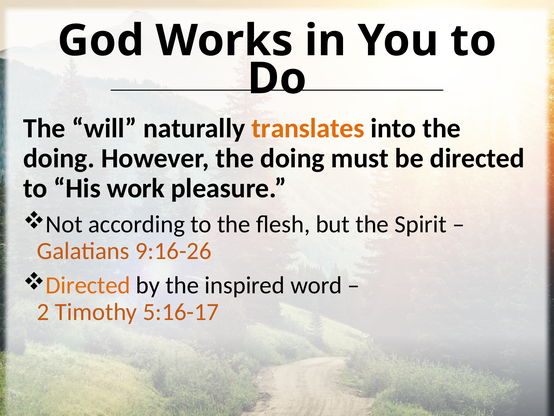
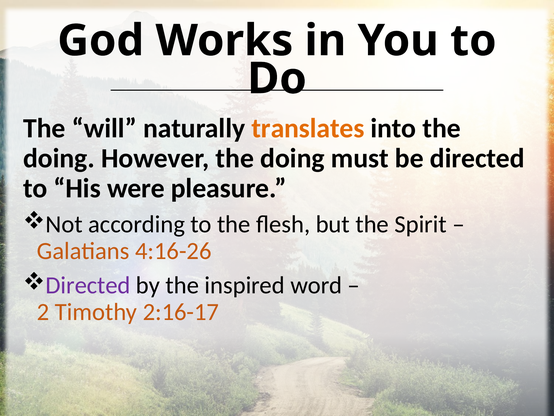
work: work -> were (136, 188)
9:16-26: 9:16-26 -> 4:16-26 (173, 251)
Directed colour: orange -> purple (88, 285)
5:16-17: 5:16-17 -> 2:16-17 (181, 312)
